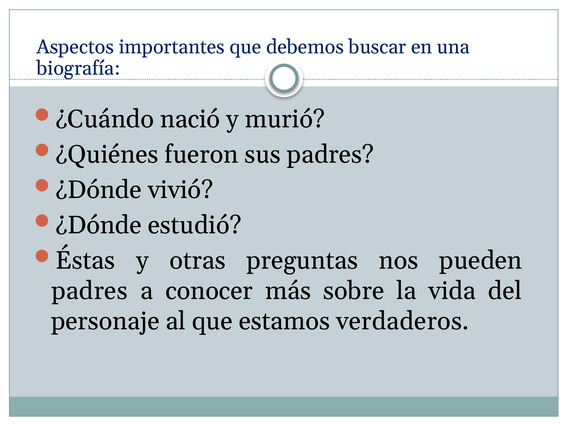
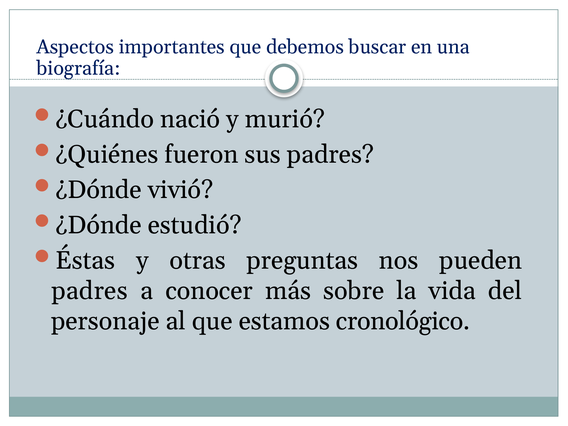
verdaderos: verdaderos -> cronológico (403, 321)
